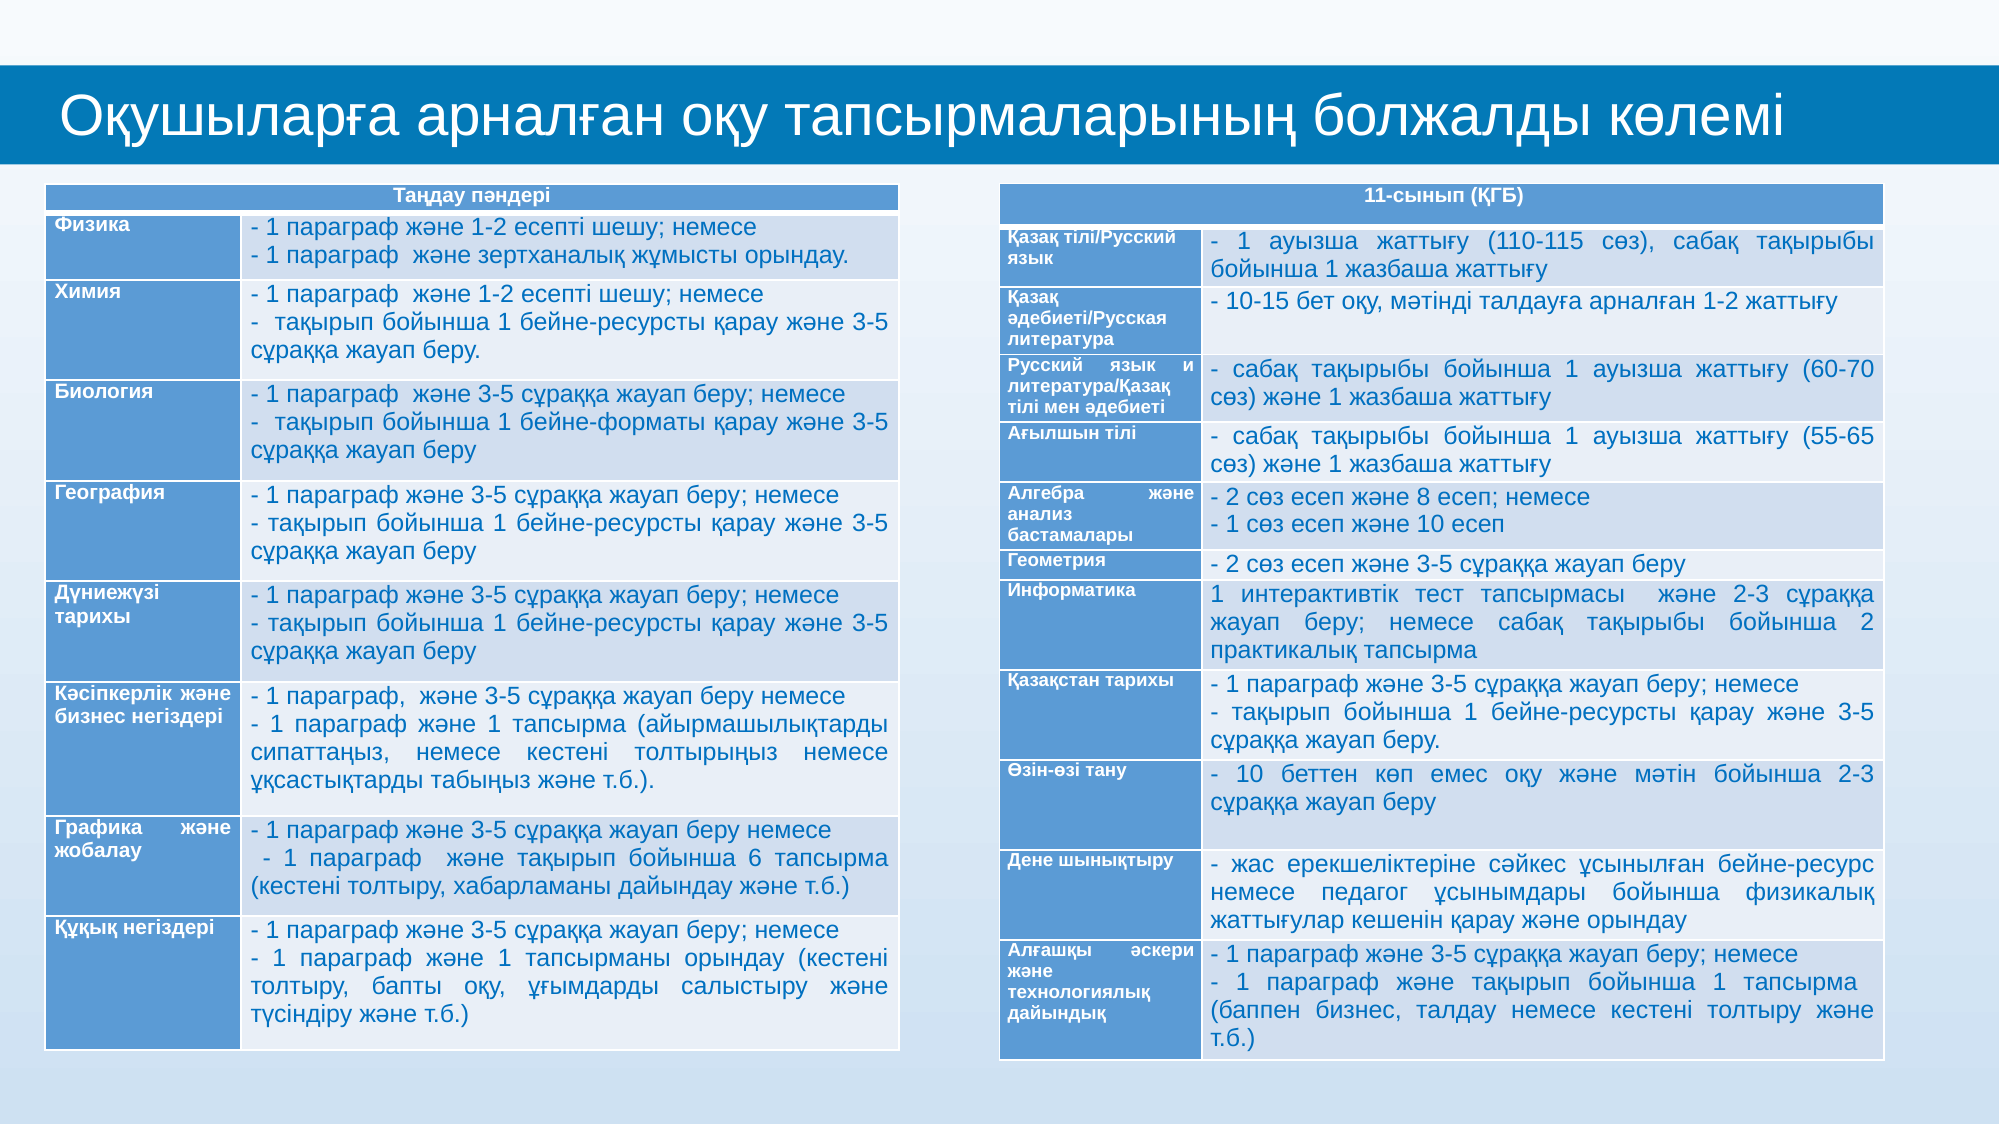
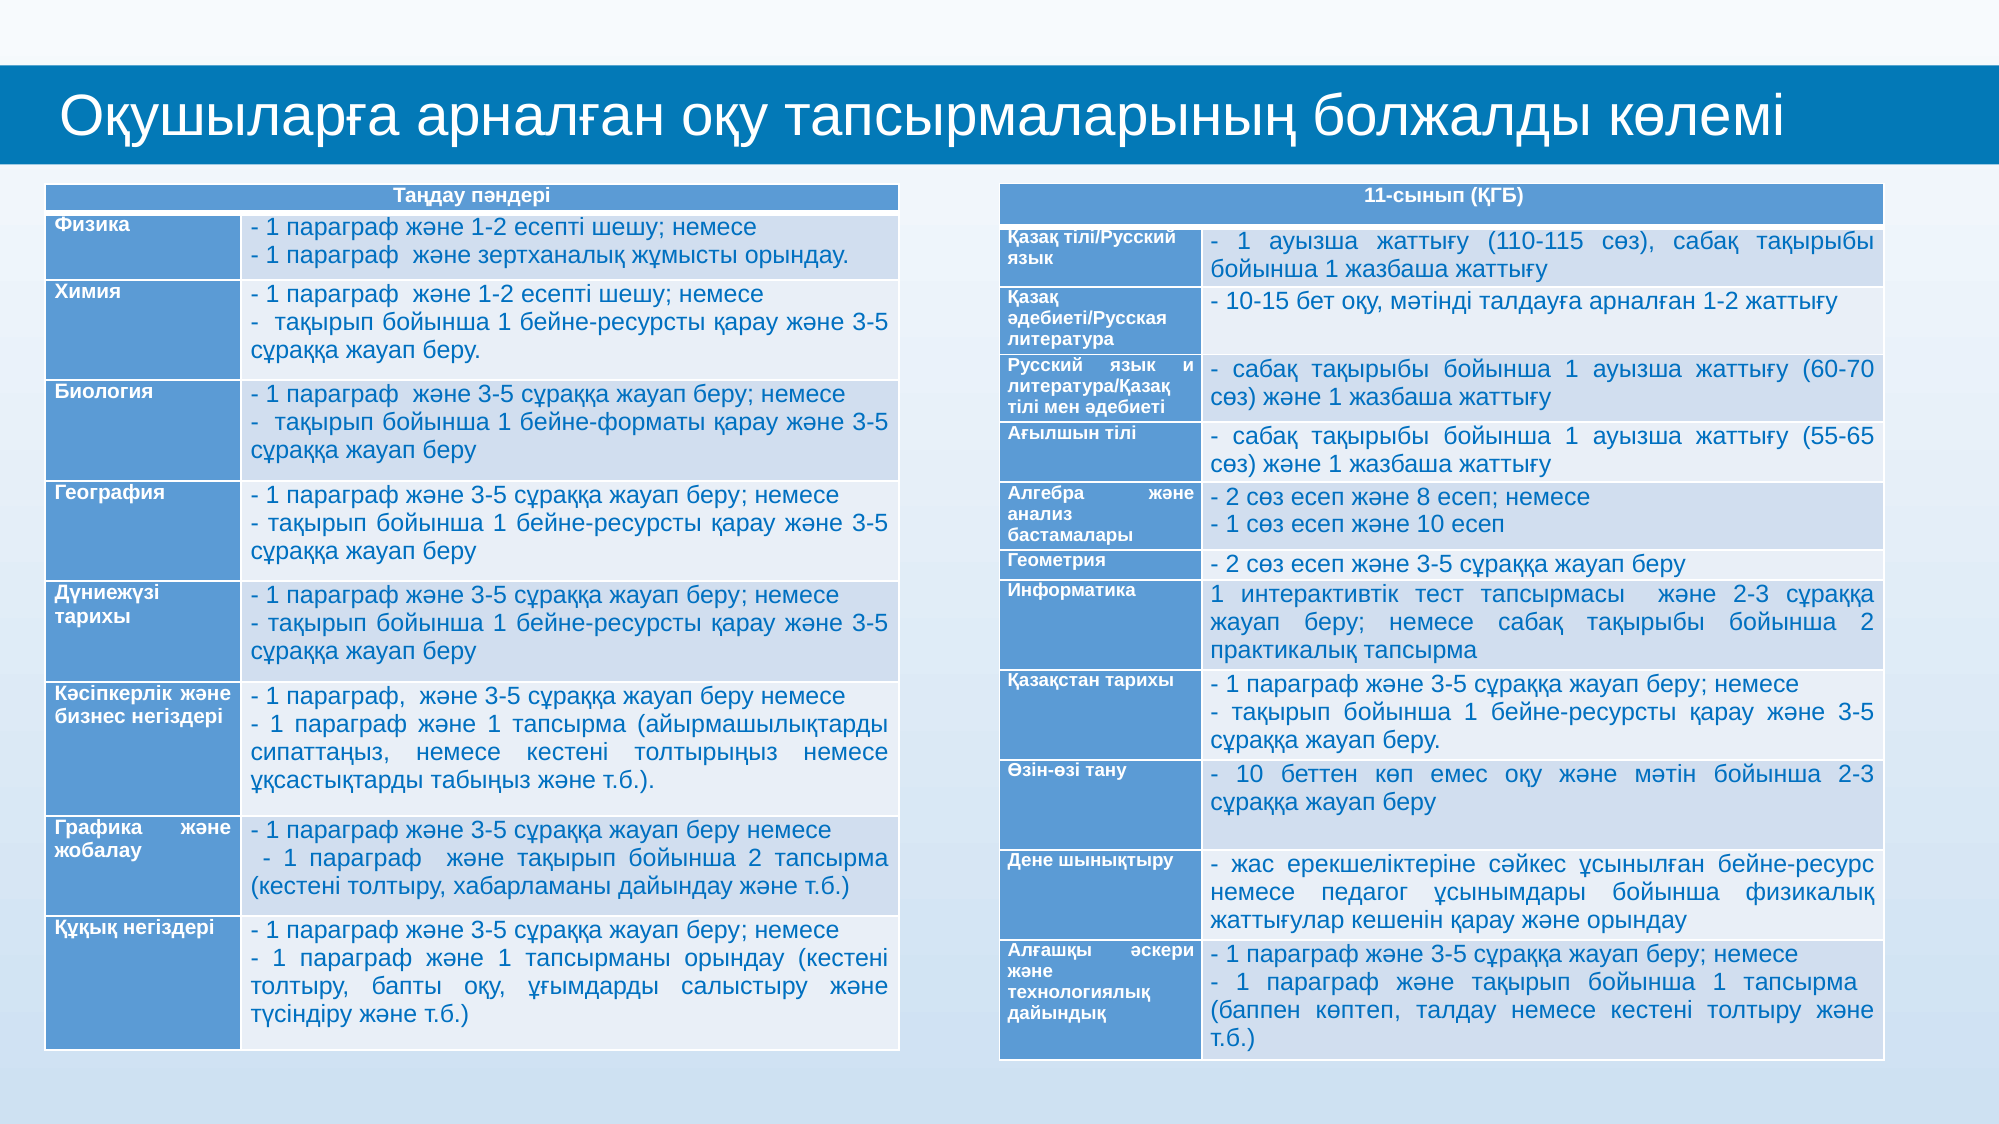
тақырып бойынша 6: 6 -> 2 (755, 858)
баппен бизнес: бизнес -> көптеп (1358, 1011)
